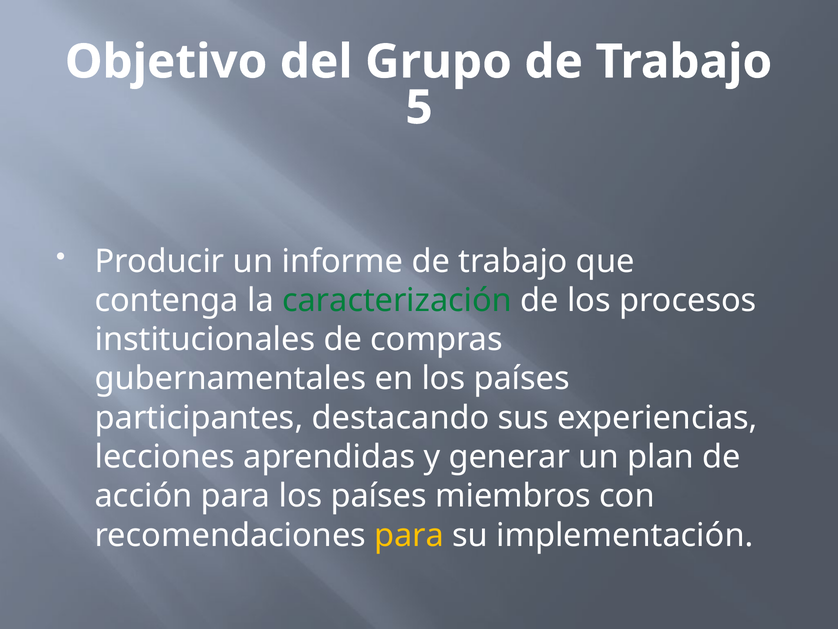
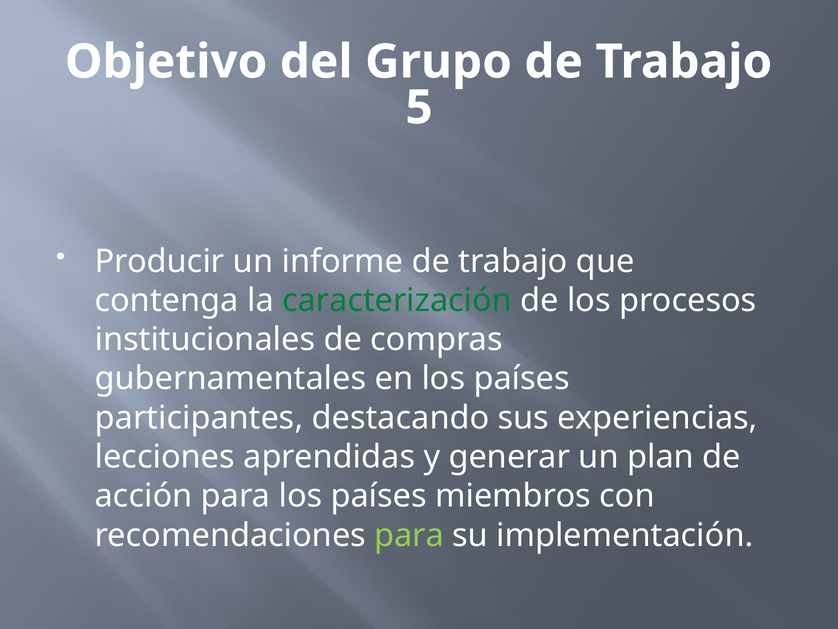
para colour: yellow -> light green (409, 535)
